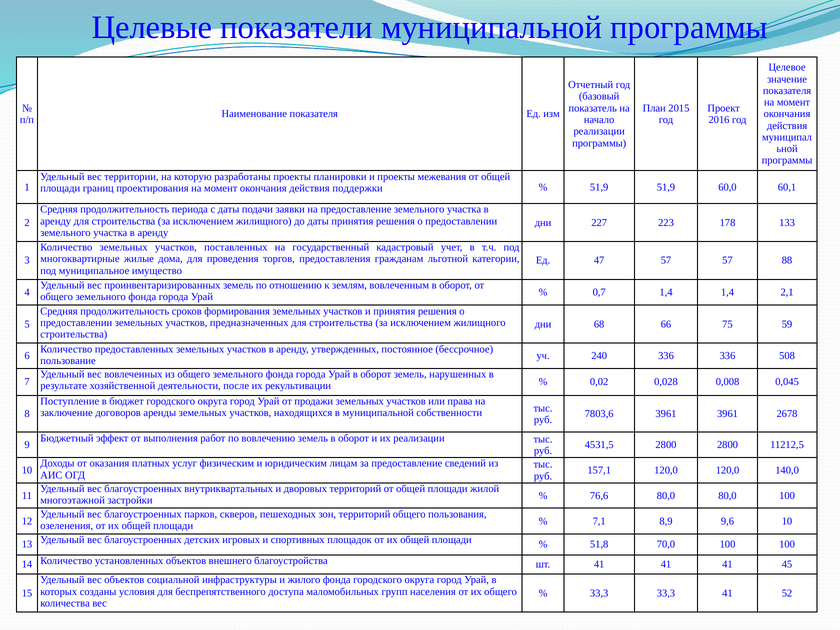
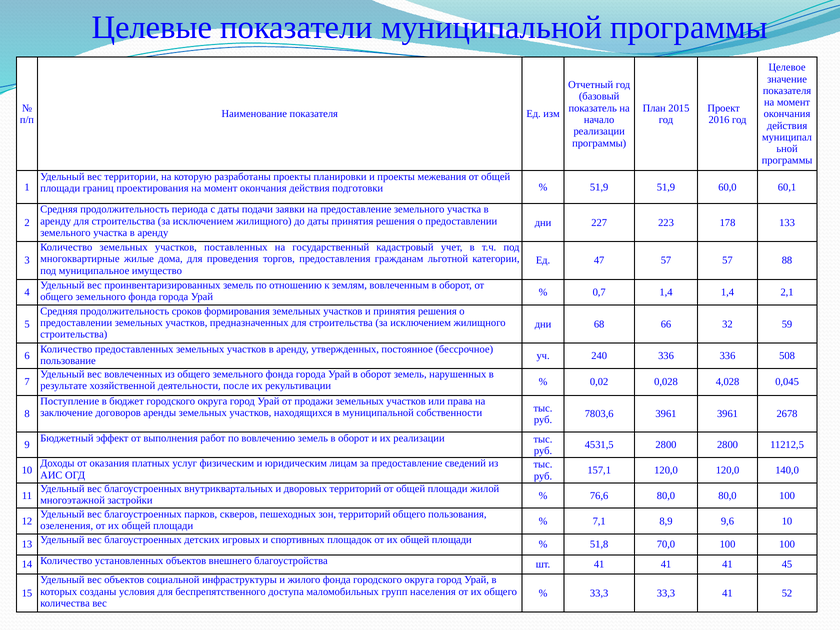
поддержки: поддержки -> подготовки (358, 188)
75: 75 -> 32 (727, 324)
0,008: 0,008 -> 4,028 (728, 382)
